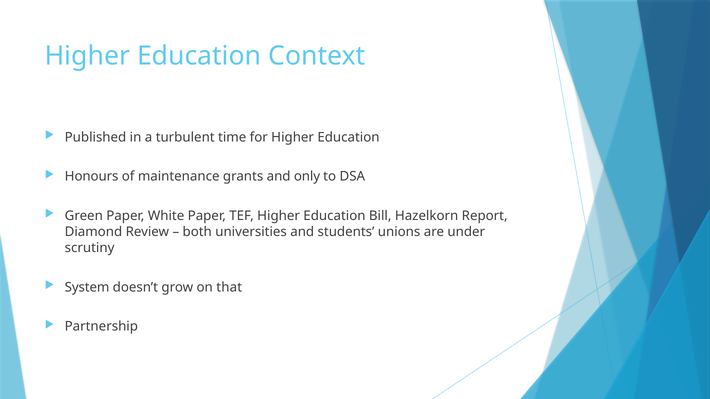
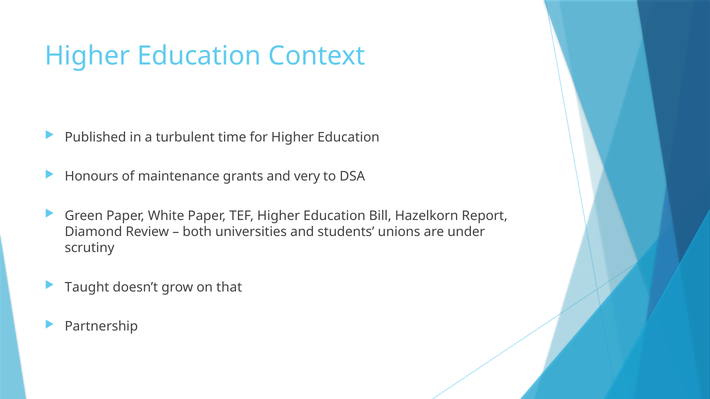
only: only -> very (307, 177)
System: System -> Taught (87, 287)
